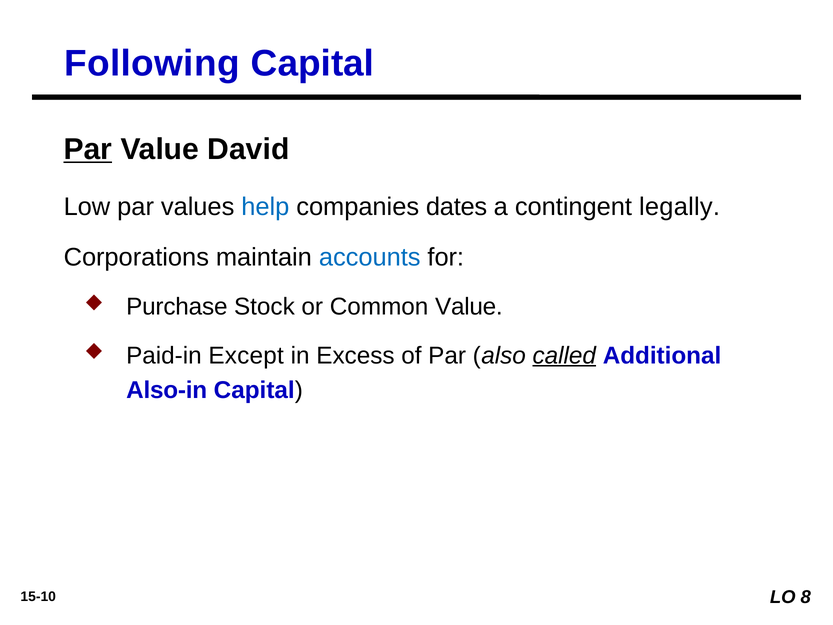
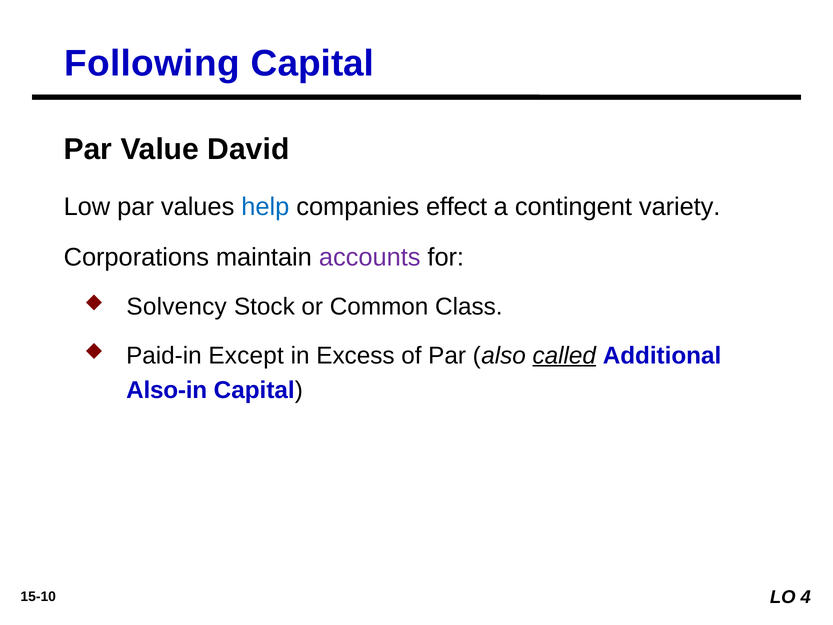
Par underline: present -> none (88, 149)
dates: dates -> effect (457, 207)
legally: legally -> variety (680, 207)
accounts colour: blue -> purple (370, 257)
Purchase: Purchase -> Solvency (177, 307)
Common Value: Value -> Class (469, 307)
8: 8 -> 4 (806, 597)
